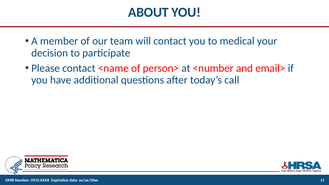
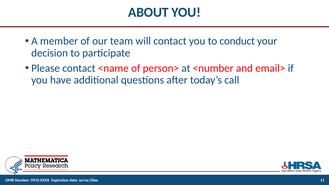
medical: medical -> conduct (237, 41)
